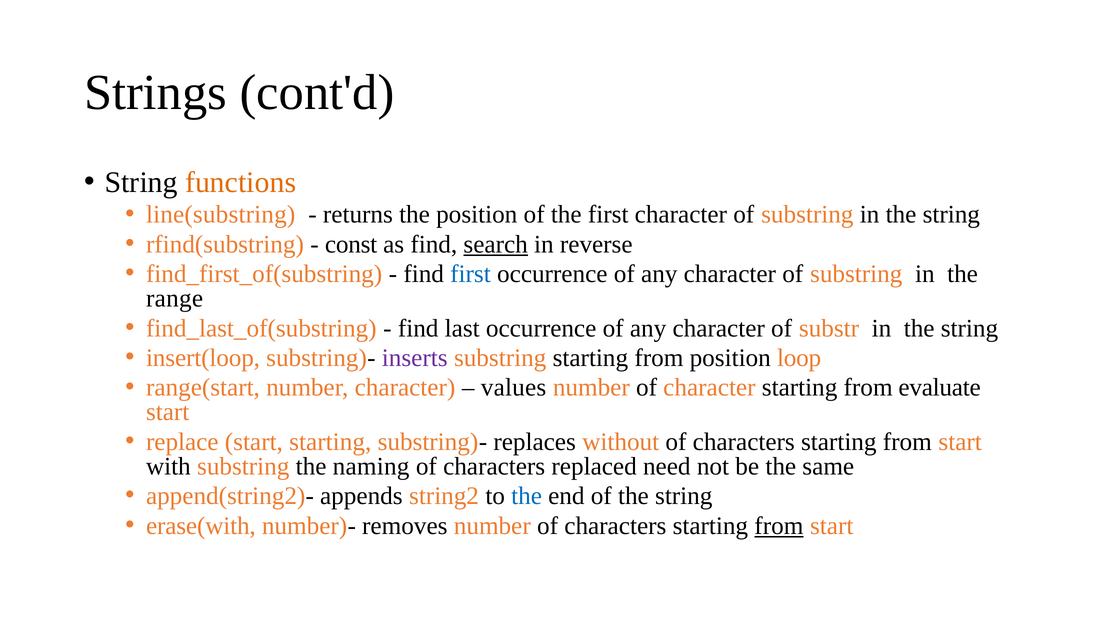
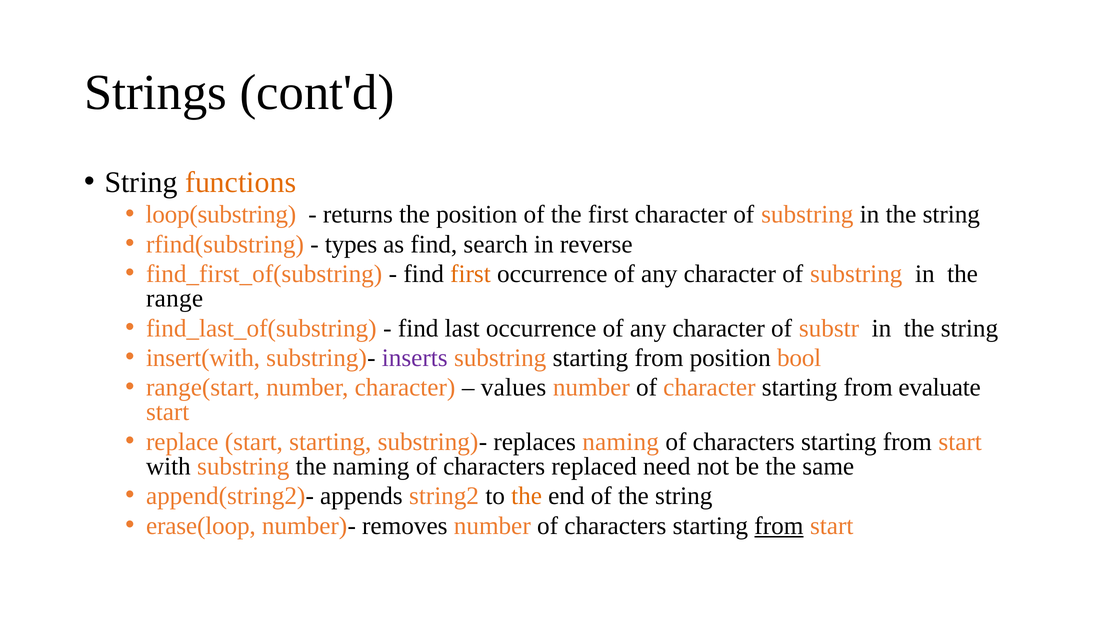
line(substring: line(substring -> loop(substring (221, 215)
const: const -> types (351, 244)
search underline: present -> none (496, 244)
first colour: blue -> orange (470, 274)
insert(loop: insert(loop -> insert(with (203, 358)
loop: loop -> bool (799, 358)
replaces without: without -> naming (621, 442)
the colour: blue -> orange (527, 496)
erase(with: erase(with -> erase(loop (201, 526)
